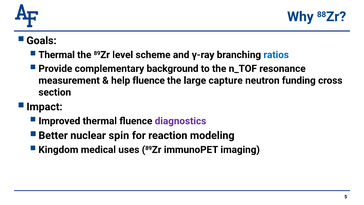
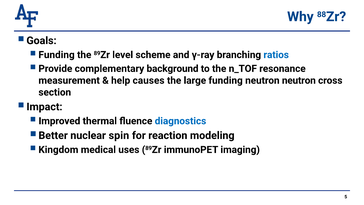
Thermal: Thermal -> Funding (57, 55)
help fluence: fluence -> causes (149, 80)
large capture: capture -> funding (226, 80)
neutron funding: funding -> neutron (299, 80)
diagnostics colour: purple -> blue (180, 121)
